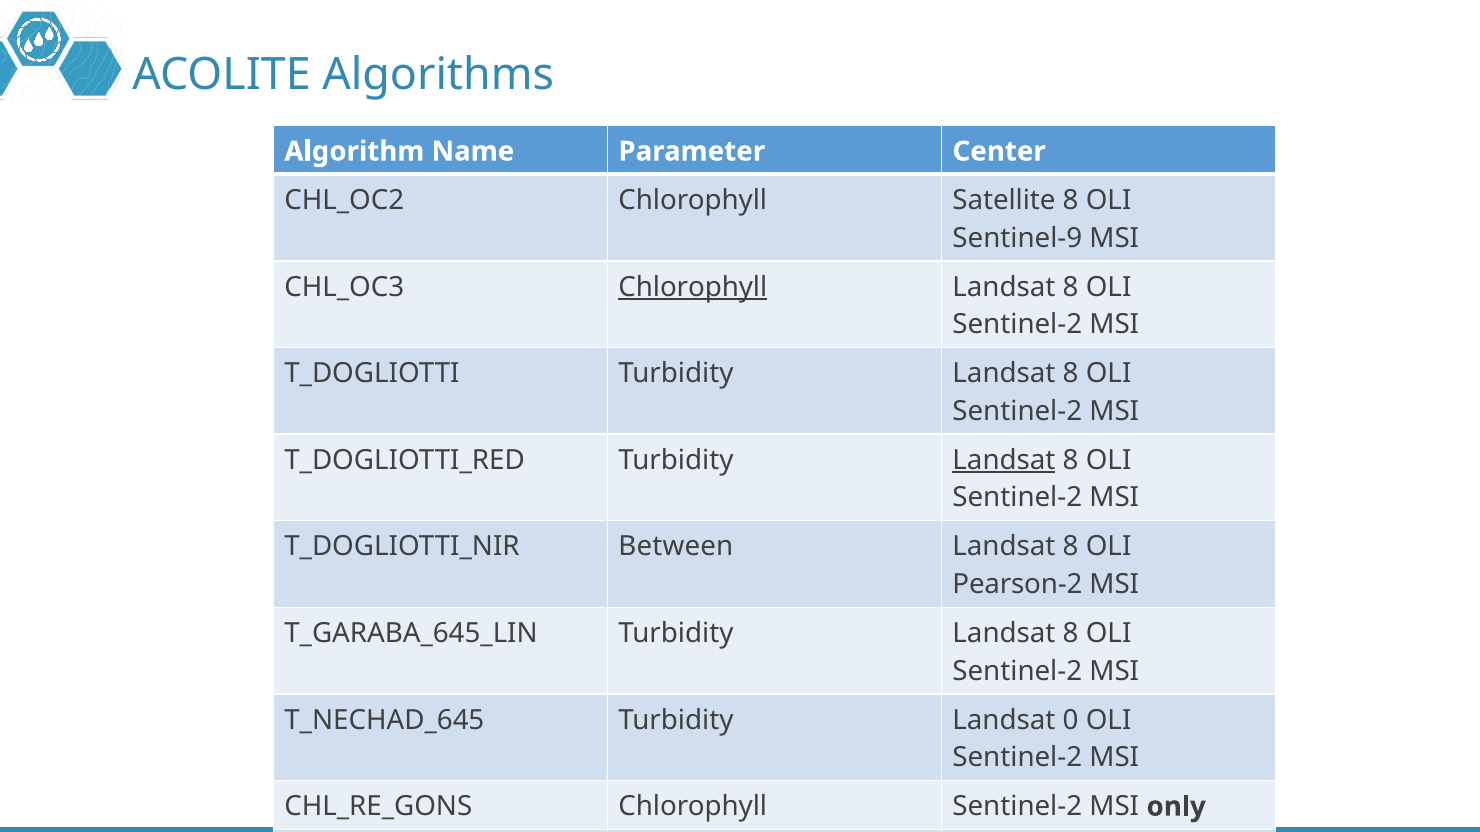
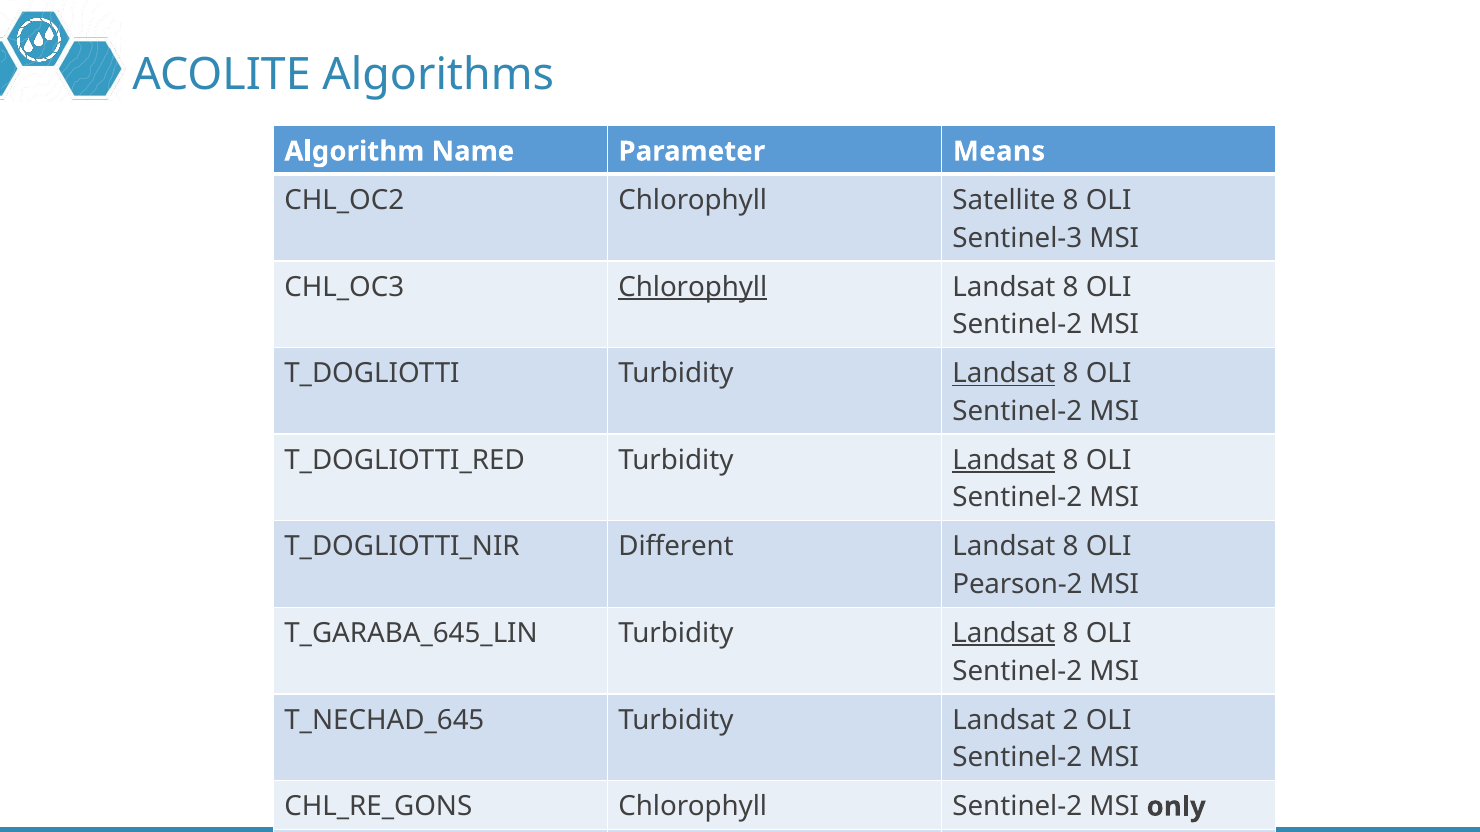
Center: Center -> Means (999, 151)
Sentinel-9: Sentinel-9 -> Sentinel-3 (1017, 238)
Landsat underline: none -> present (1004, 374)
Between: Between -> Different (676, 547)
Landsat underline: none -> present (1004, 634)
0: 0 -> 2 (1071, 720)
